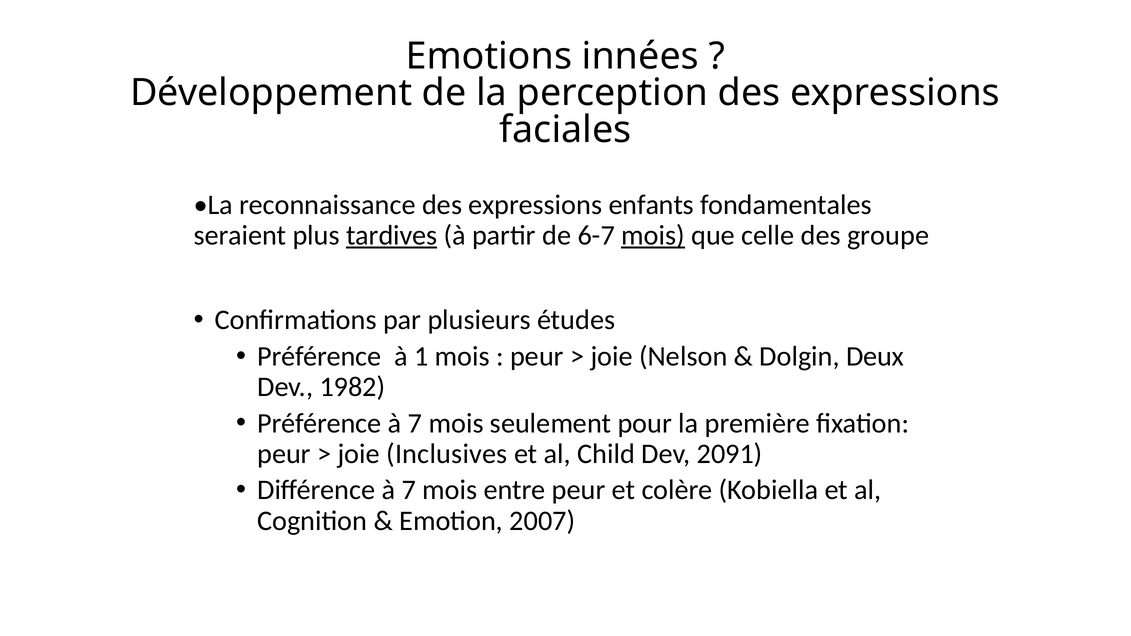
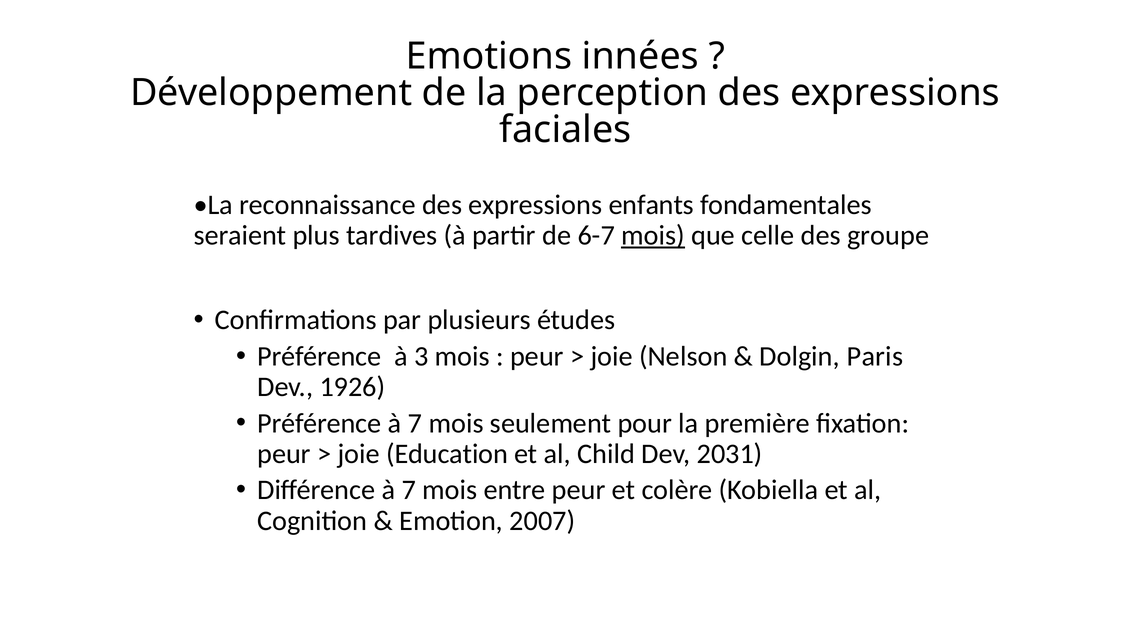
tardives underline: present -> none (392, 235)
1: 1 -> 3 (421, 356)
Deux: Deux -> Paris (875, 356)
1982: 1982 -> 1926 (352, 387)
Inclusives: Inclusives -> Education (447, 454)
2091: 2091 -> 2031 (730, 454)
